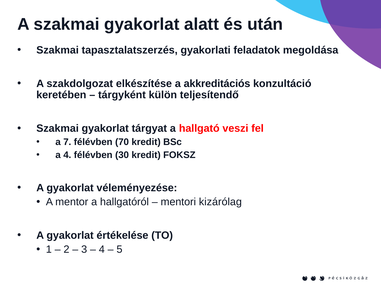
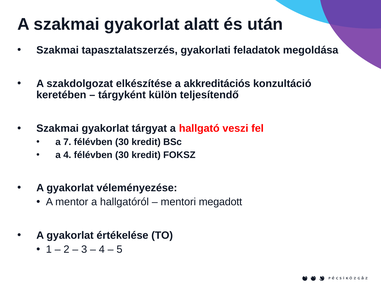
7 félévben 70: 70 -> 30 (122, 142)
kizárólag: kizárólag -> megadott (220, 202)
